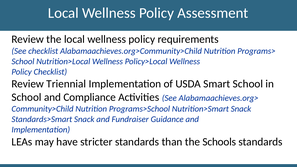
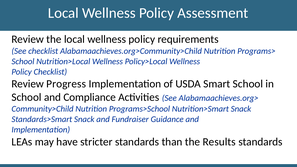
Triennial: Triennial -> Progress (66, 84)
Schools: Schools -> Results (219, 142)
